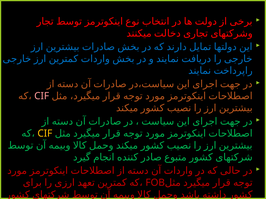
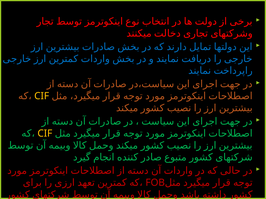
CIF colour: pink -> yellow (42, 96)
